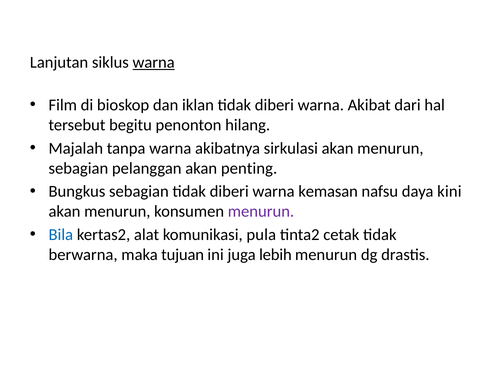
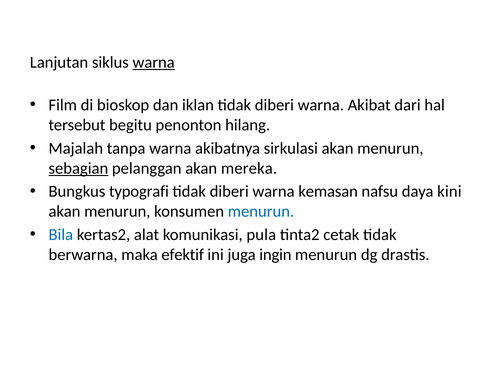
sebagian underline: none -> present (78, 168)
penting: penting -> mereka (249, 168)
Bungkus sebagian: sebagian -> typografi (139, 191)
menurun colour: purple -> blue (261, 211)
tujuan: tujuan -> efektif (183, 254)
lebih: lebih -> ingin (275, 254)
